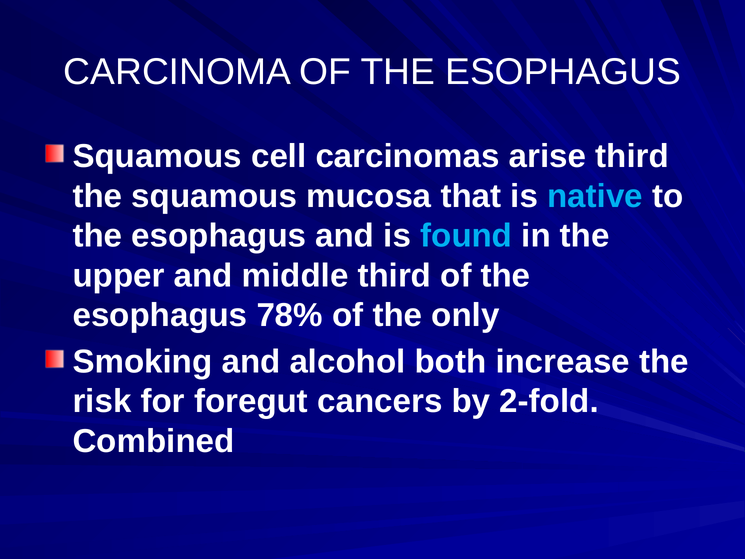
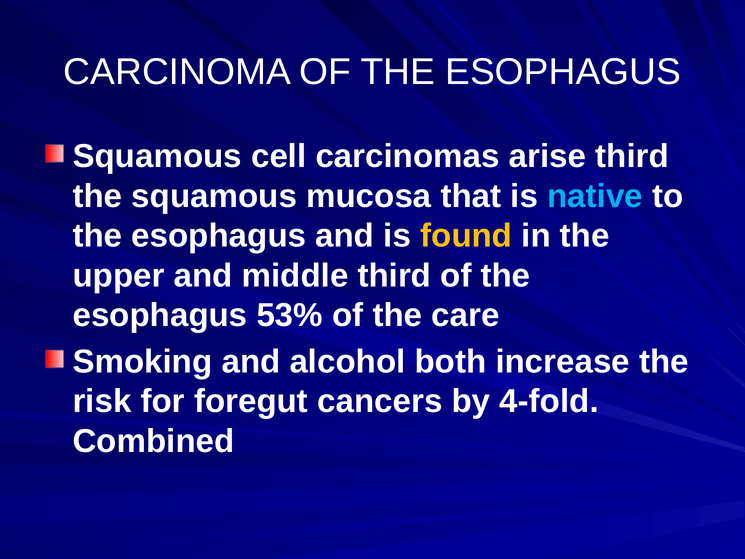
found colour: light blue -> yellow (466, 236)
78%: 78% -> 53% (290, 315)
only: only -> care (465, 315)
2-fold: 2-fold -> 4-fold (549, 401)
